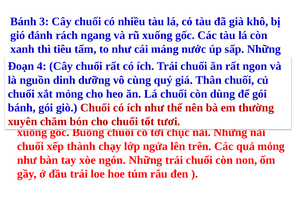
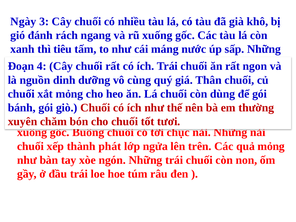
Bánh: Bánh -> Ngày (23, 21)
thành chạy: chạy -> phát (110, 146)
